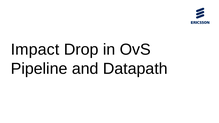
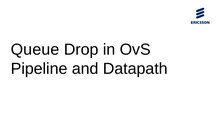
Impact: Impact -> Queue (35, 50)
